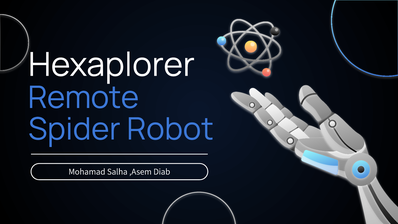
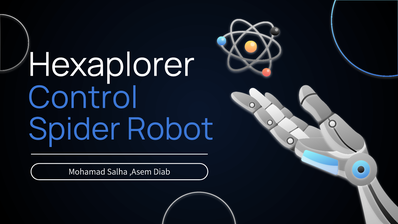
Remote: Remote -> Control (83, 98)
